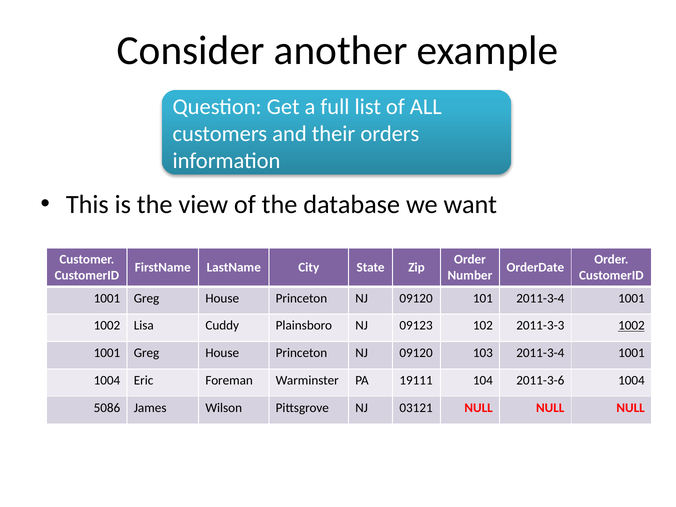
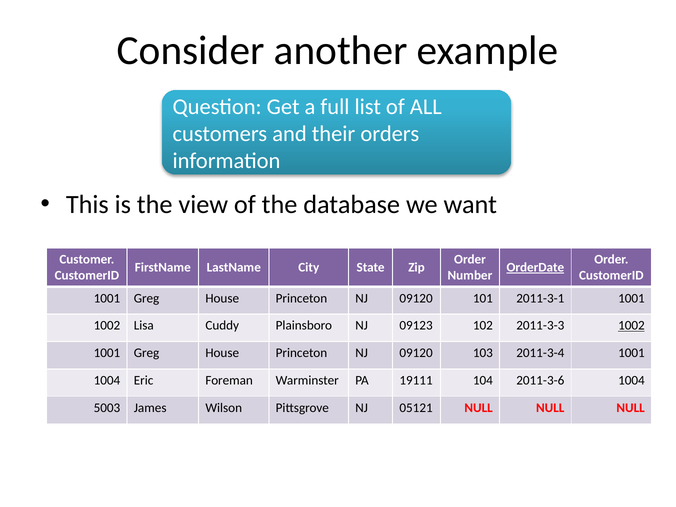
OrderDate underline: none -> present (535, 267)
101 2011-3-4: 2011-3-4 -> 2011-3-1 (540, 298)
5086: 5086 -> 5003 (107, 408)
03121: 03121 -> 05121 (416, 408)
